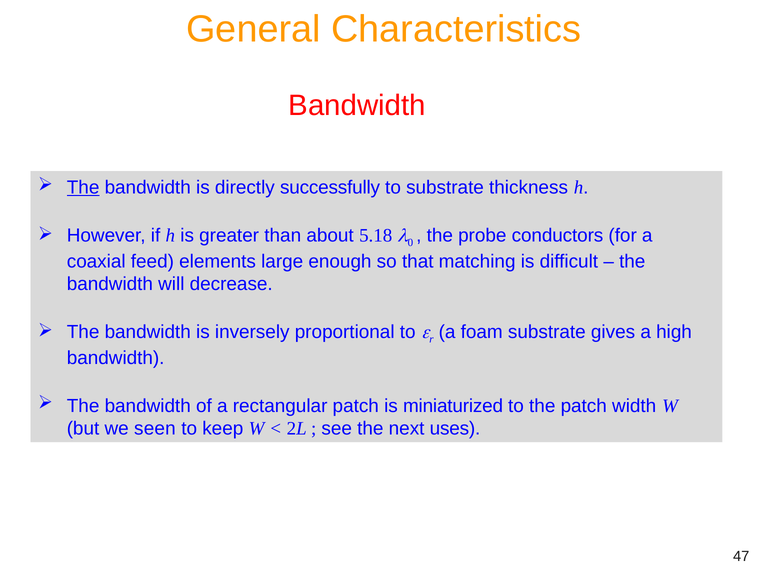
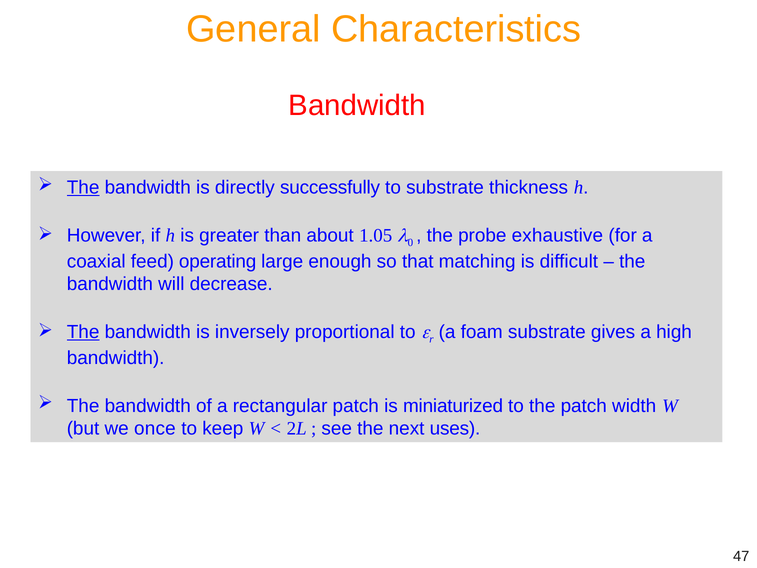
5.18: 5.18 -> 1.05 (376, 235)
conductors: conductors -> exhaustive (557, 235)
elements: elements -> operating (218, 261)
The underline: none -> present (83, 332)
seen: seen -> once (155, 428)
